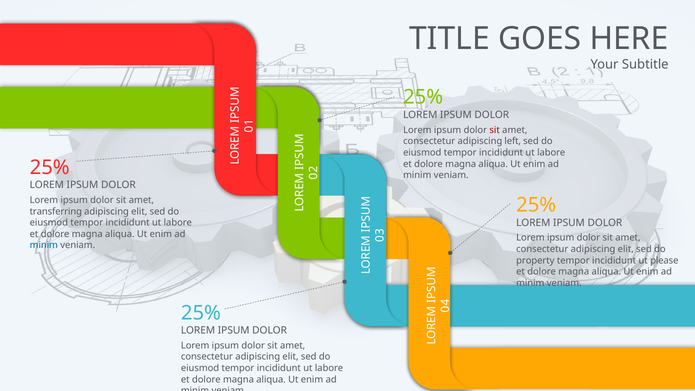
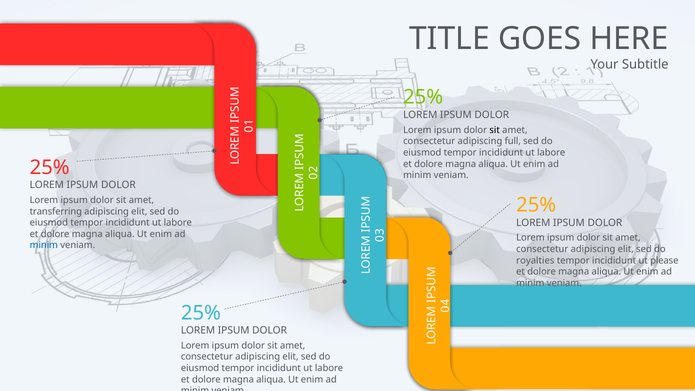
sit colour: red -> black (495, 130)
left: left -> full (513, 141)
property: property -> royalties (535, 260)
